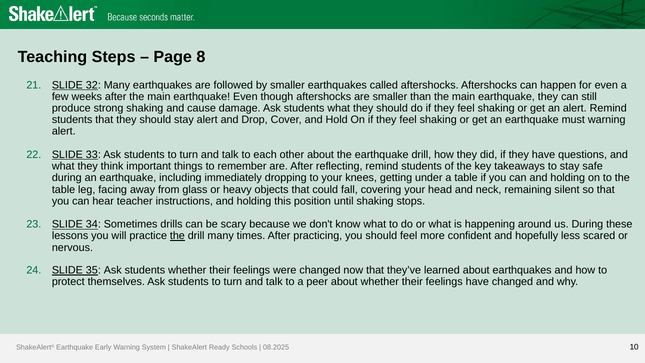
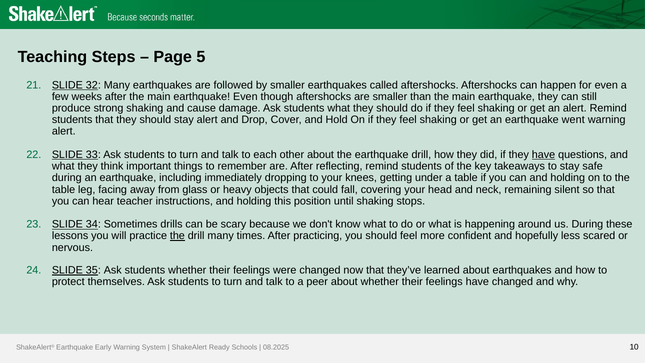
8: 8 -> 5 (201, 57)
must: must -> went (573, 120)
have underline: none -> present (544, 155)
